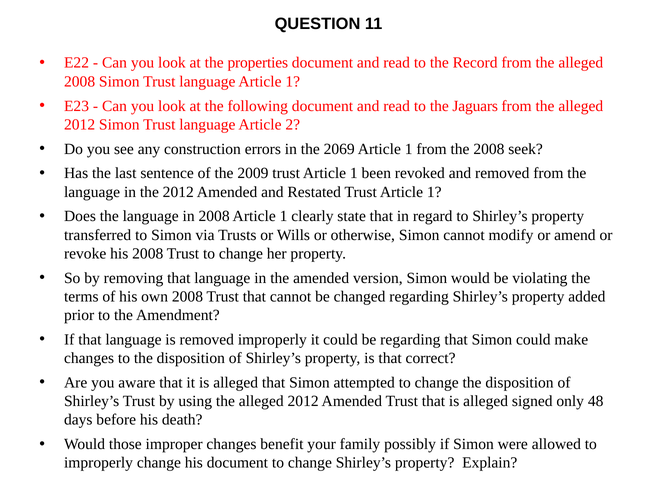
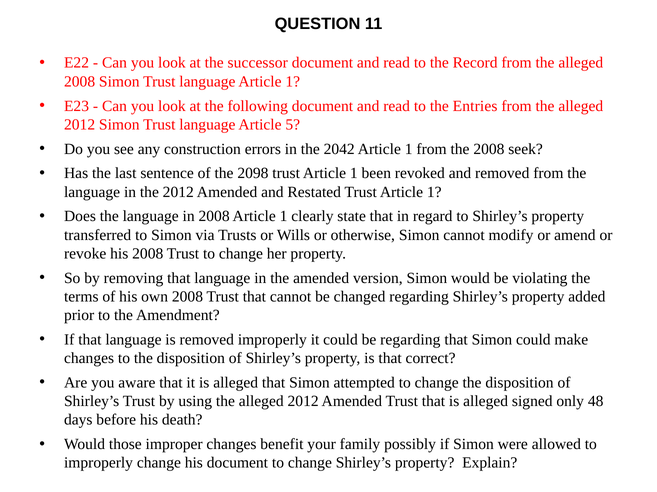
properties: properties -> successor (258, 63)
Jaguars: Jaguars -> Entries (475, 106)
2: 2 -> 5 (293, 125)
2069: 2069 -> 2042 (339, 149)
2009: 2009 -> 2098 (253, 174)
